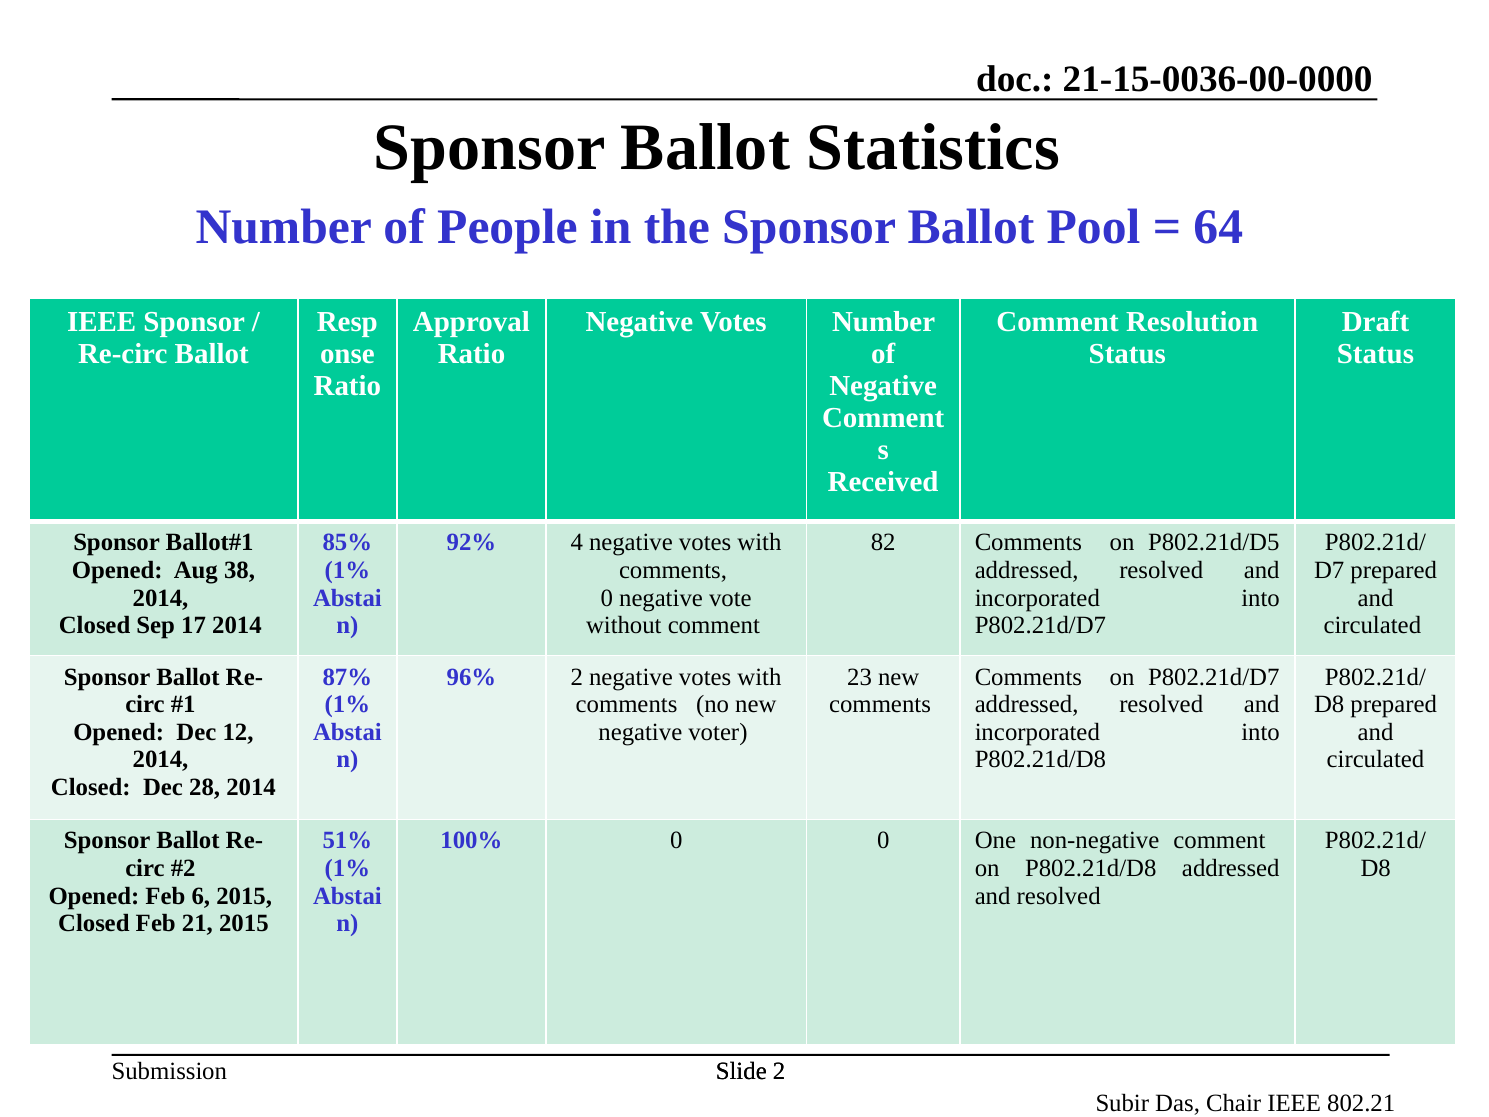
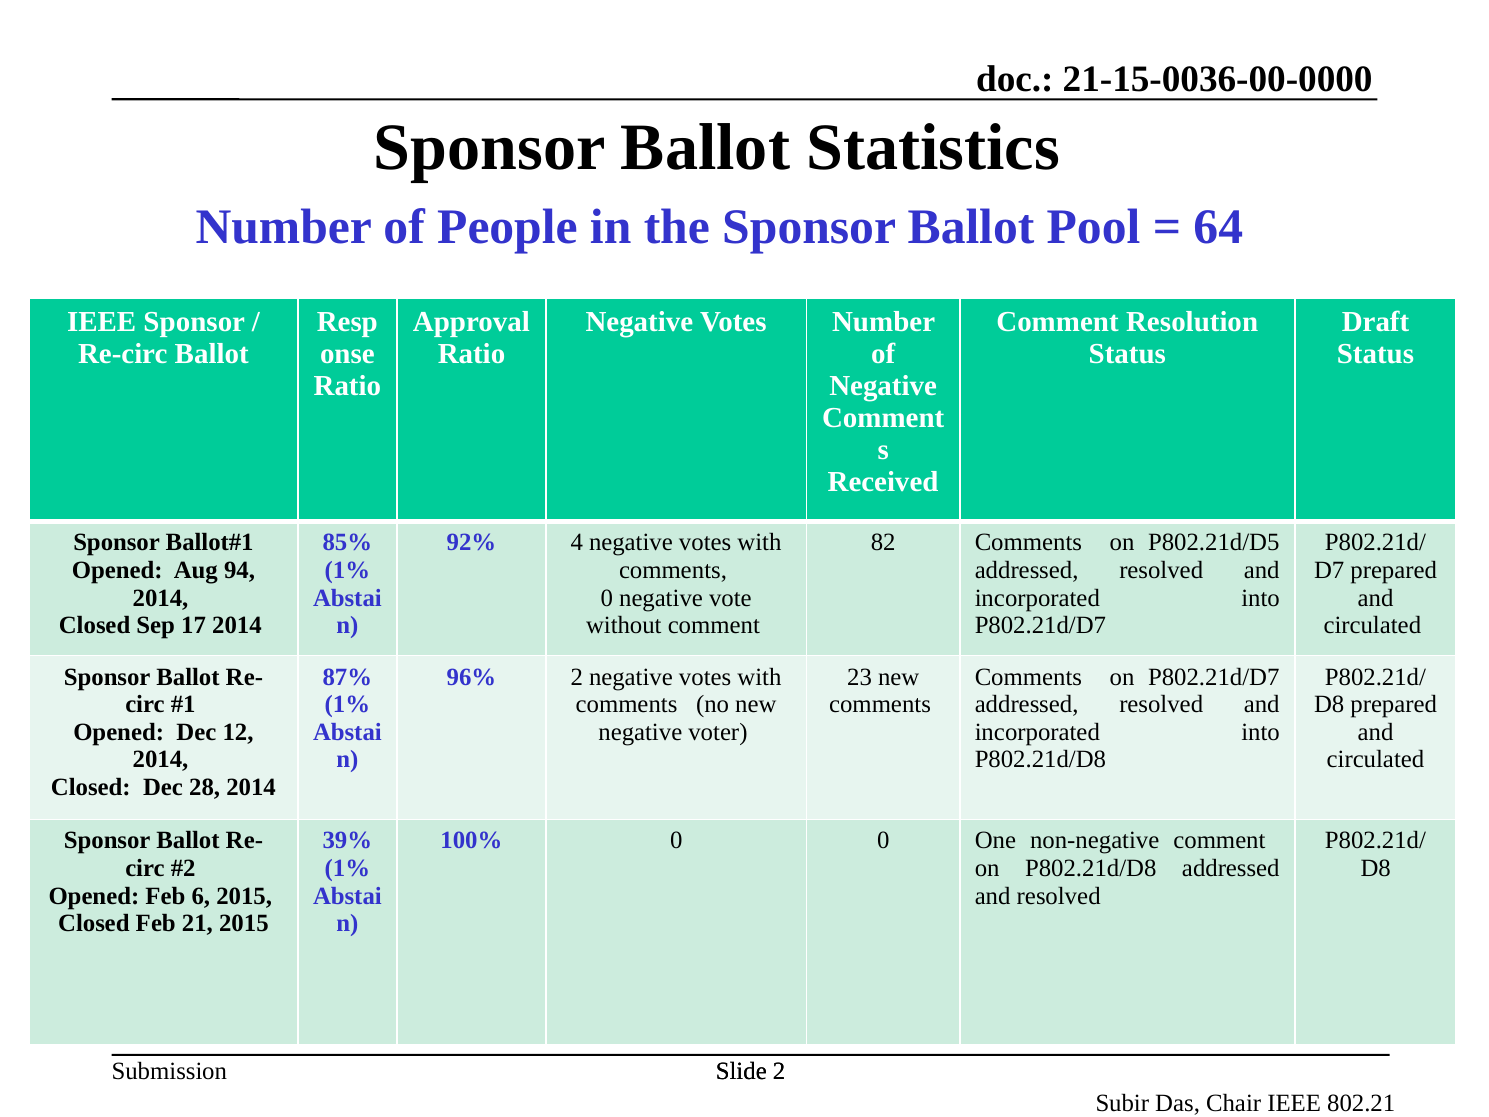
38: 38 -> 94 (240, 570)
51%: 51% -> 39% (347, 841)
